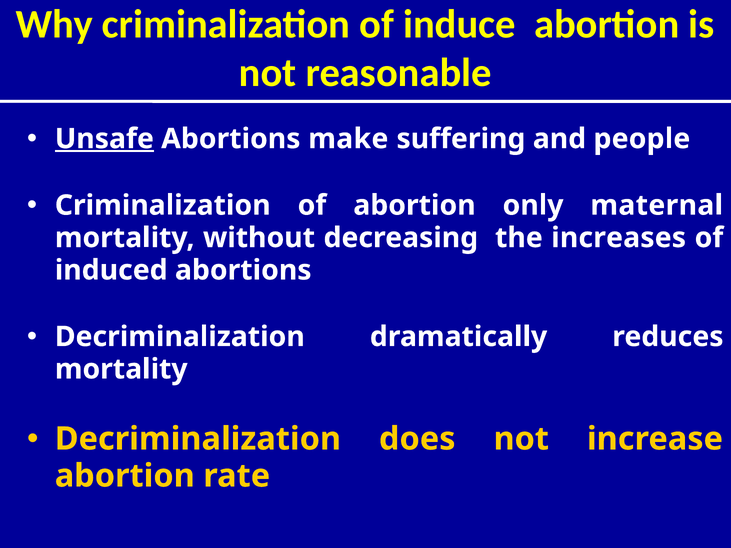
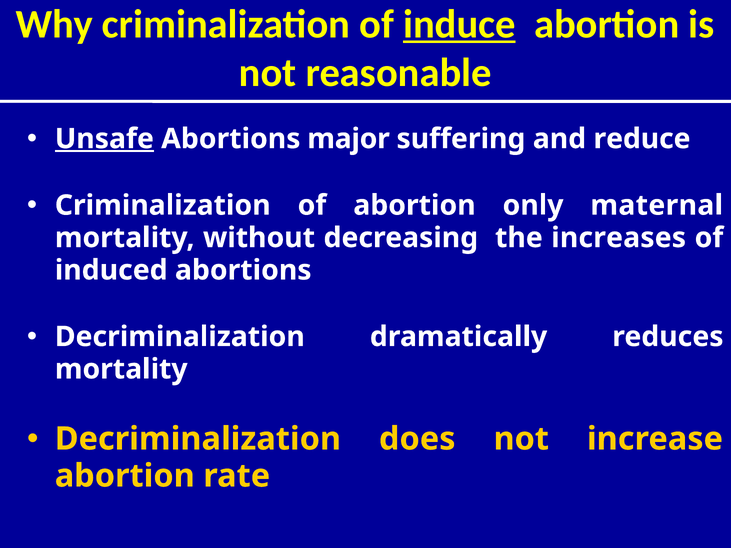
induce underline: none -> present (459, 24)
make: make -> major (349, 139)
people: people -> reduce (642, 139)
